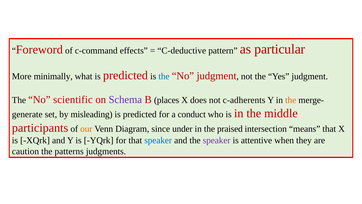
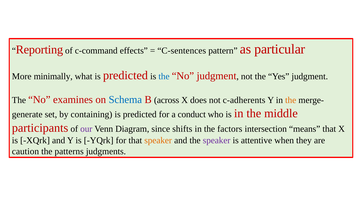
Foreword: Foreword -> Reporting (39, 50)
C-deductive: C-deductive -> C-sentences (182, 51)
scientific: scientific -> examines (73, 100)
Schema colour: purple -> blue (125, 100)
places: places -> across (167, 100)
misleading: misleading -> containing (91, 114)
our colour: orange -> purple (86, 129)
under: under -> shifts (182, 129)
praised: praised -> factors (230, 129)
speaker colour: blue -> orange (158, 140)
